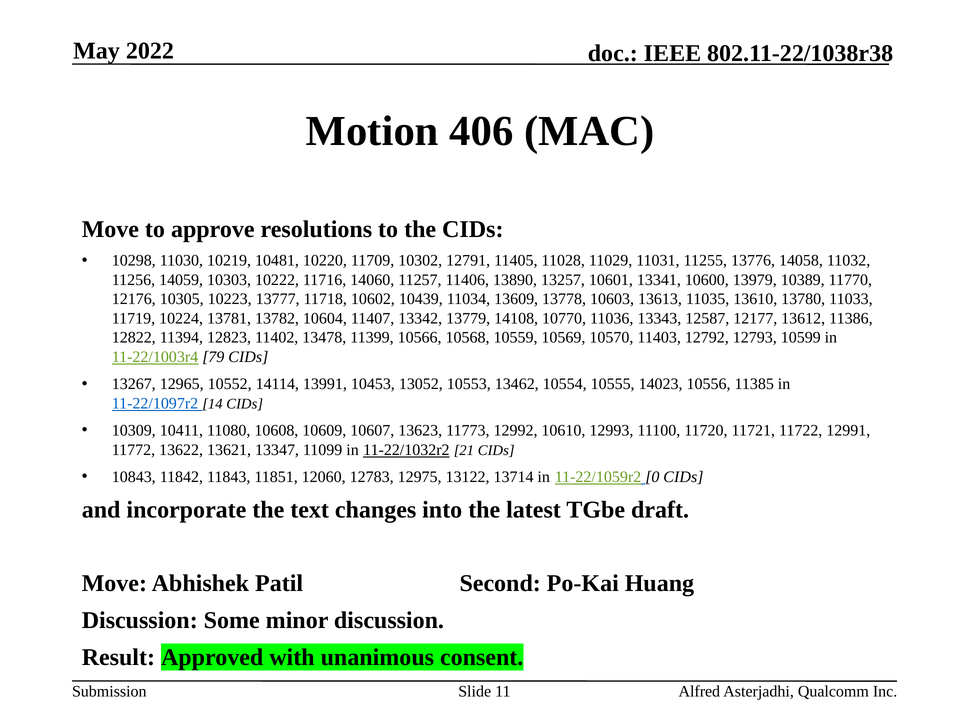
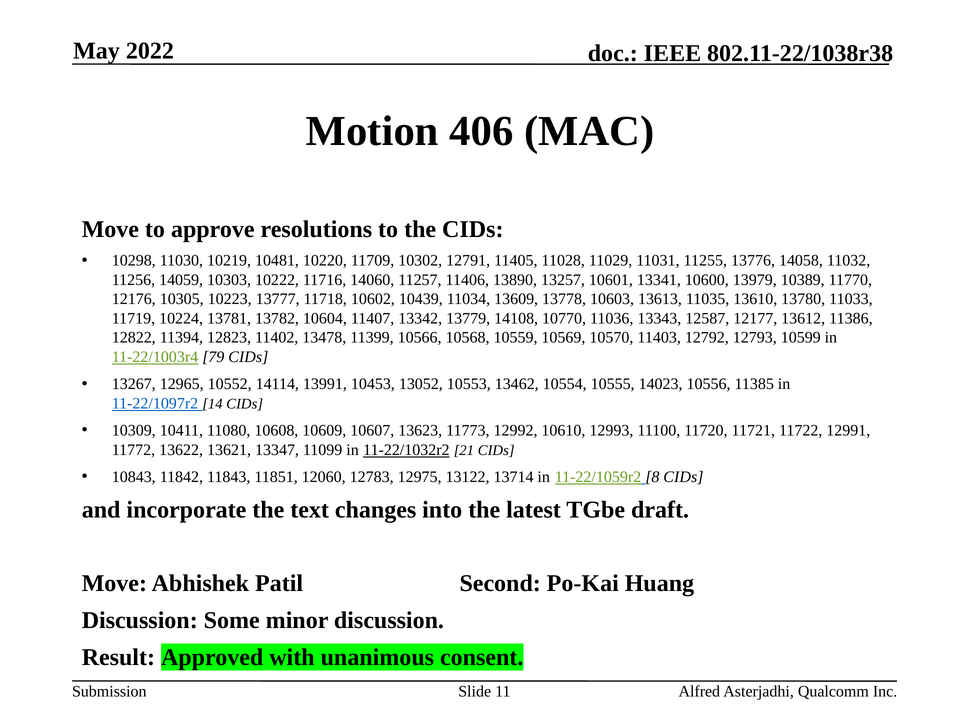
0: 0 -> 8 (652, 477)
